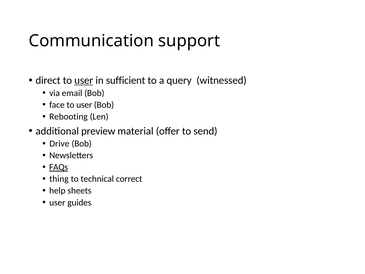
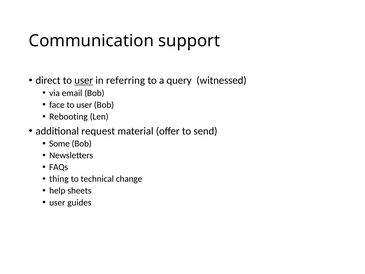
sufficient: sufficient -> referring (126, 80)
preview: preview -> request (98, 131)
Drive: Drive -> Some (59, 144)
FAQs underline: present -> none (59, 167)
correct: correct -> change (129, 179)
